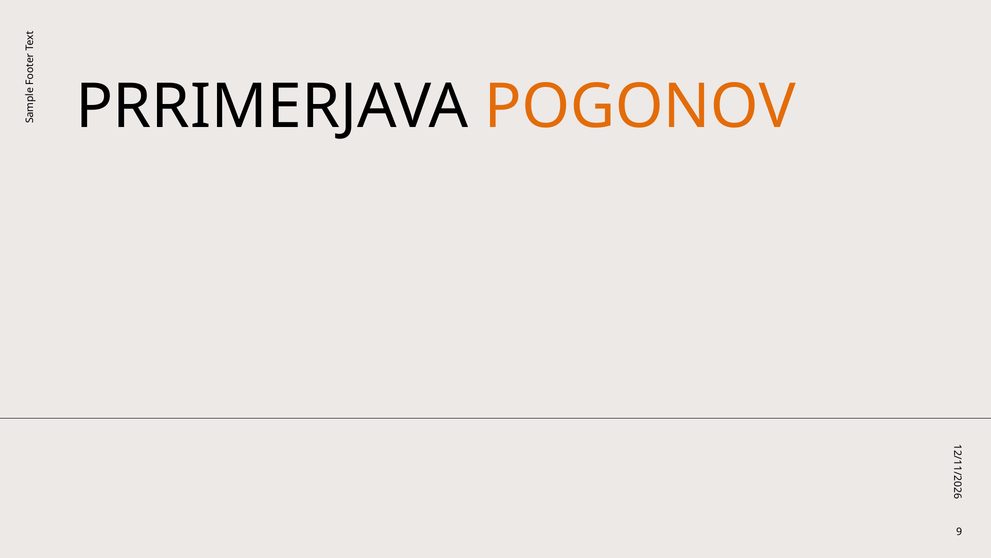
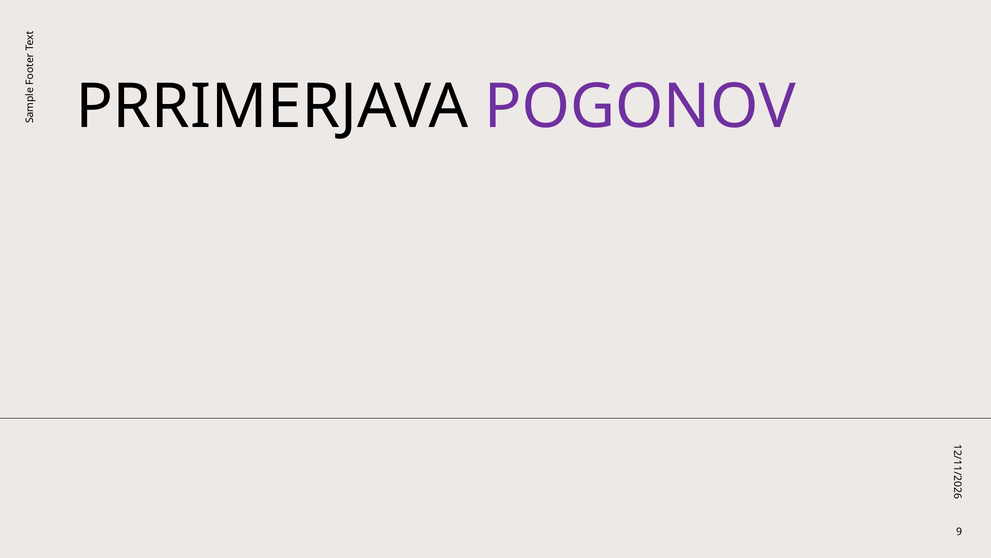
POGONOV colour: orange -> purple (640, 107)
